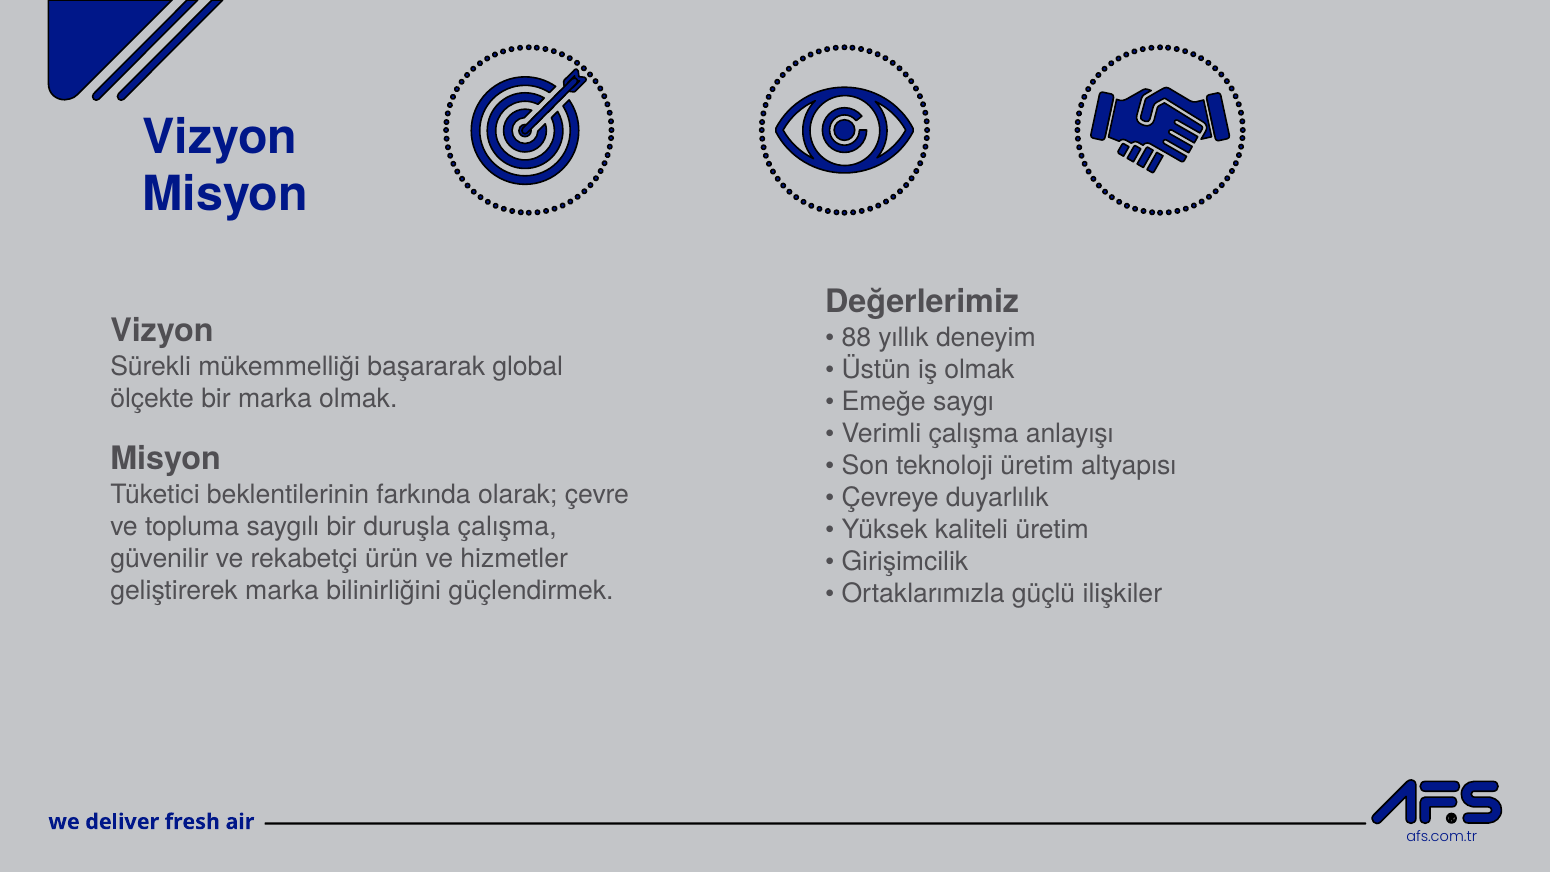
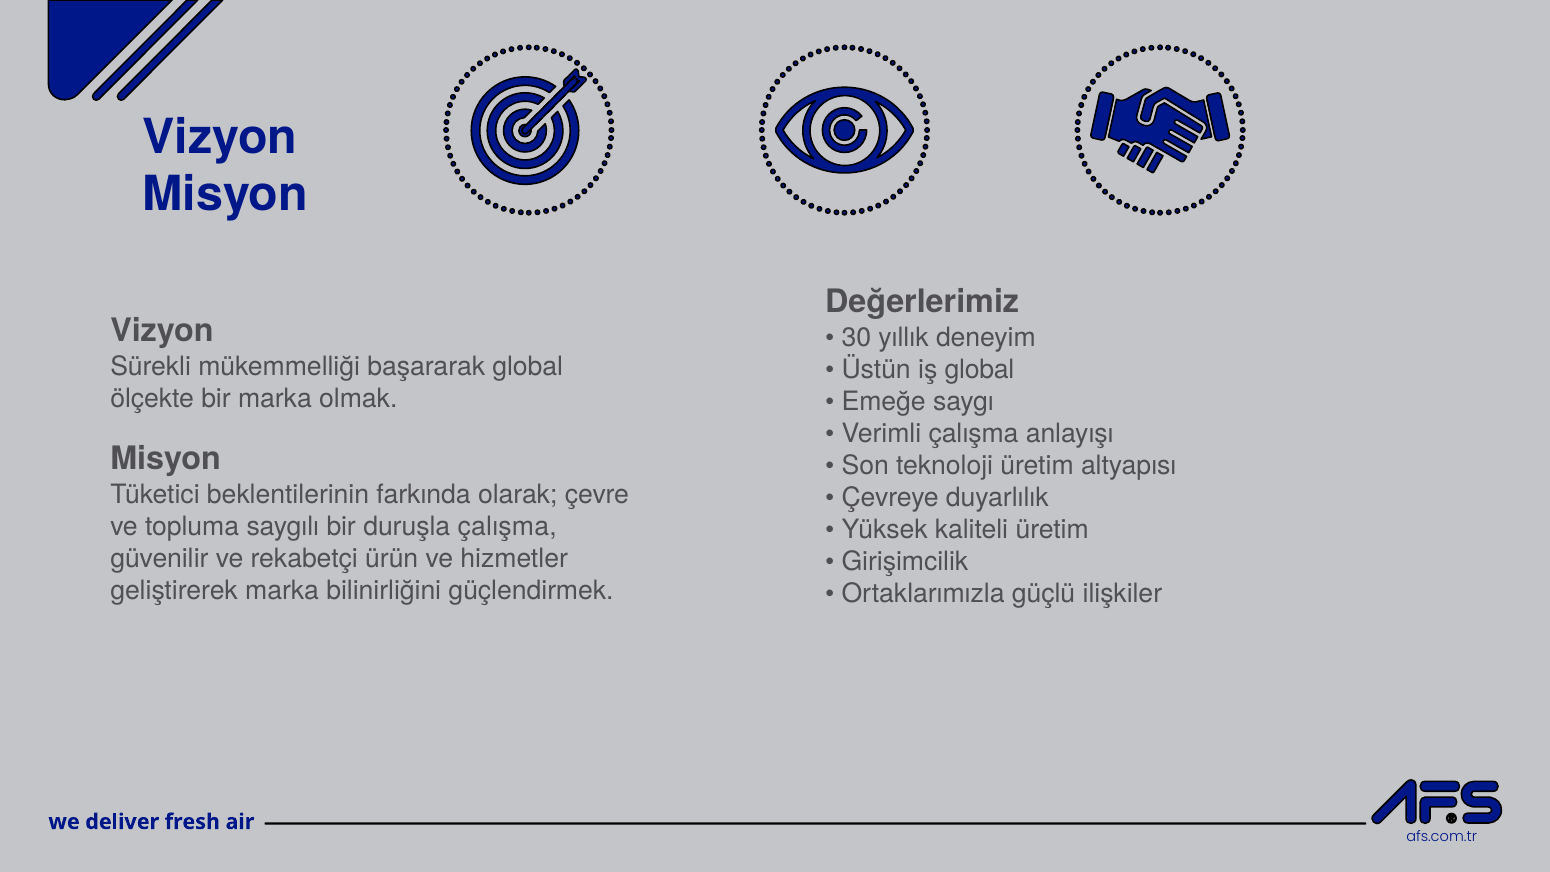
88: 88 -> 30 (856, 337)
iş olmak: olmak -> global (979, 369)
